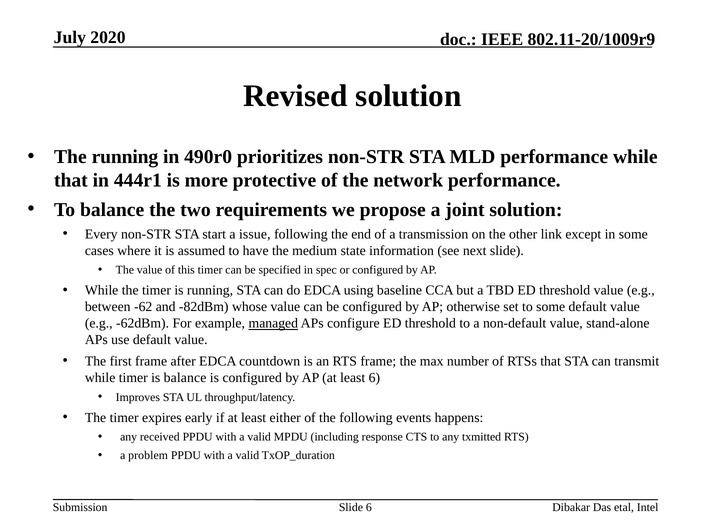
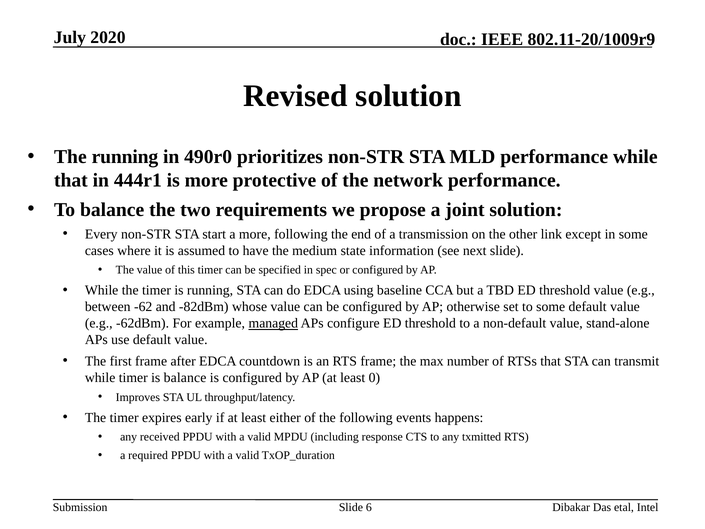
a issue: issue -> more (255, 234)
least 6: 6 -> 0 (374, 377)
problem: problem -> required (148, 455)
